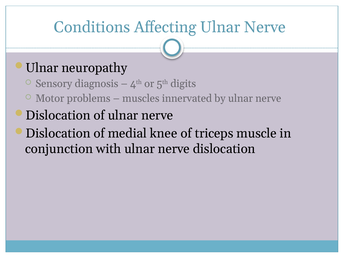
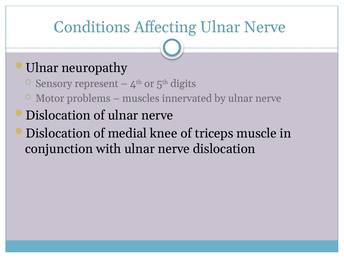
diagnosis: diagnosis -> represent (97, 84)
